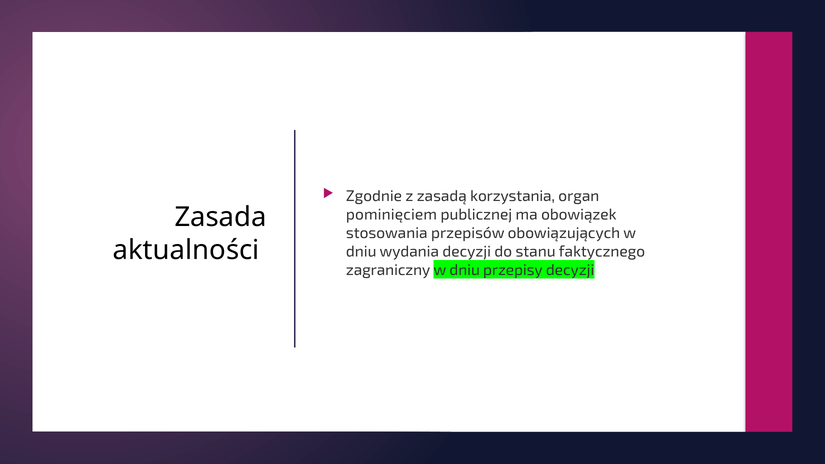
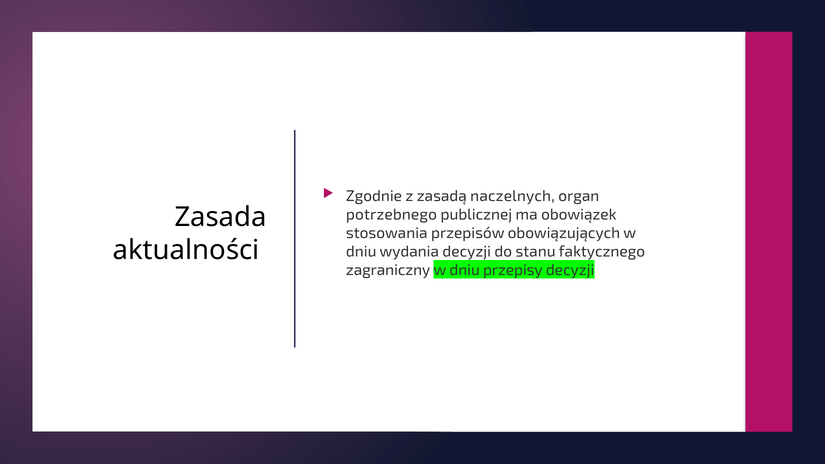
korzystania: korzystania -> naczelnych (513, 196)
pominięciem: pominięciem -> potrzebnego (391, 215)
